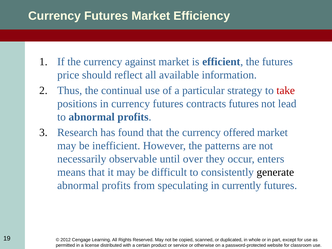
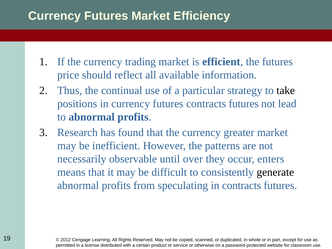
against: against -> trading (140, 62)
take colour: red -> black (286, 90)
offered: offered -> greater (239, 132)
in currently: currently -> contracts (242, 186)
